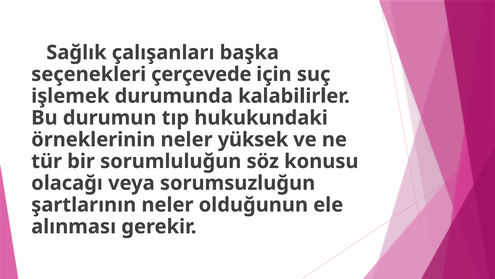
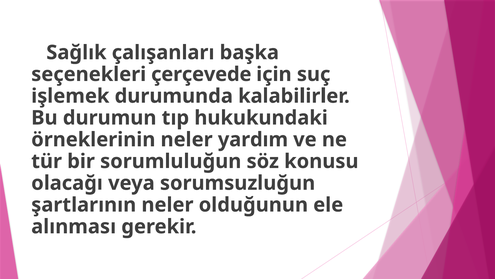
yüksek: yüksek -> yardım (253, 139)
